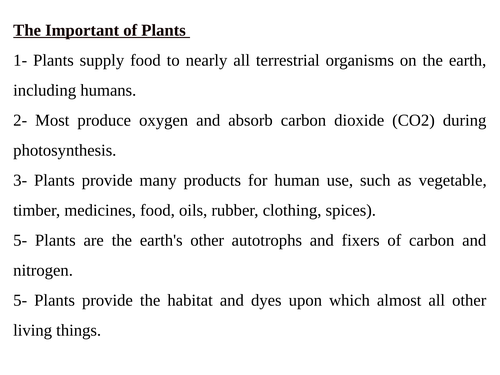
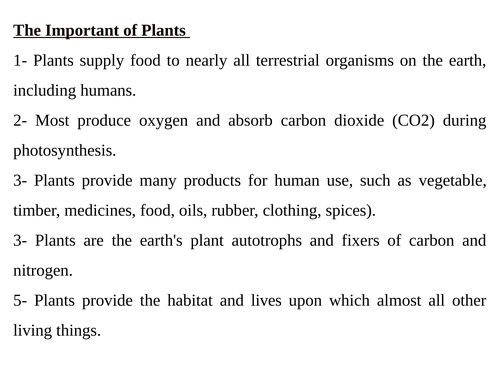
5-: 5- -> 3- (20, 240)
earth's other: other -> plant (207, 240)
dyes: dyes -> lives (266, 300)
